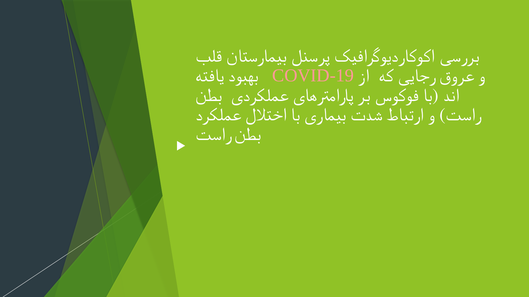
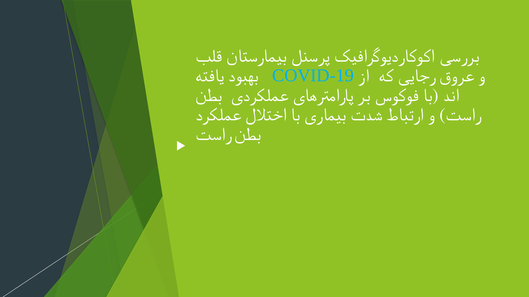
COVID-19 colour: pink -> light blue (313, 76)
